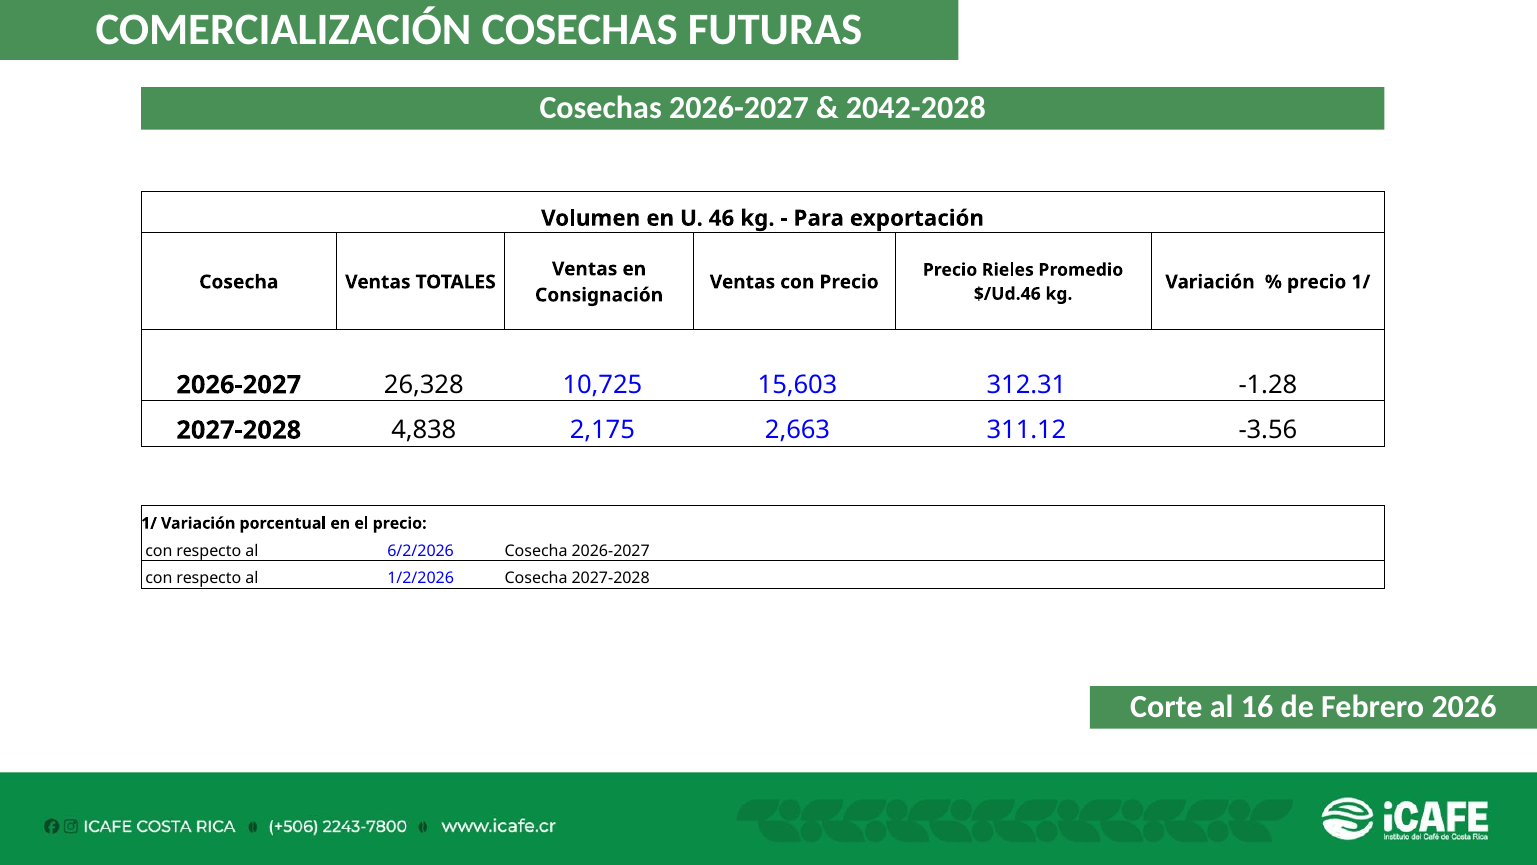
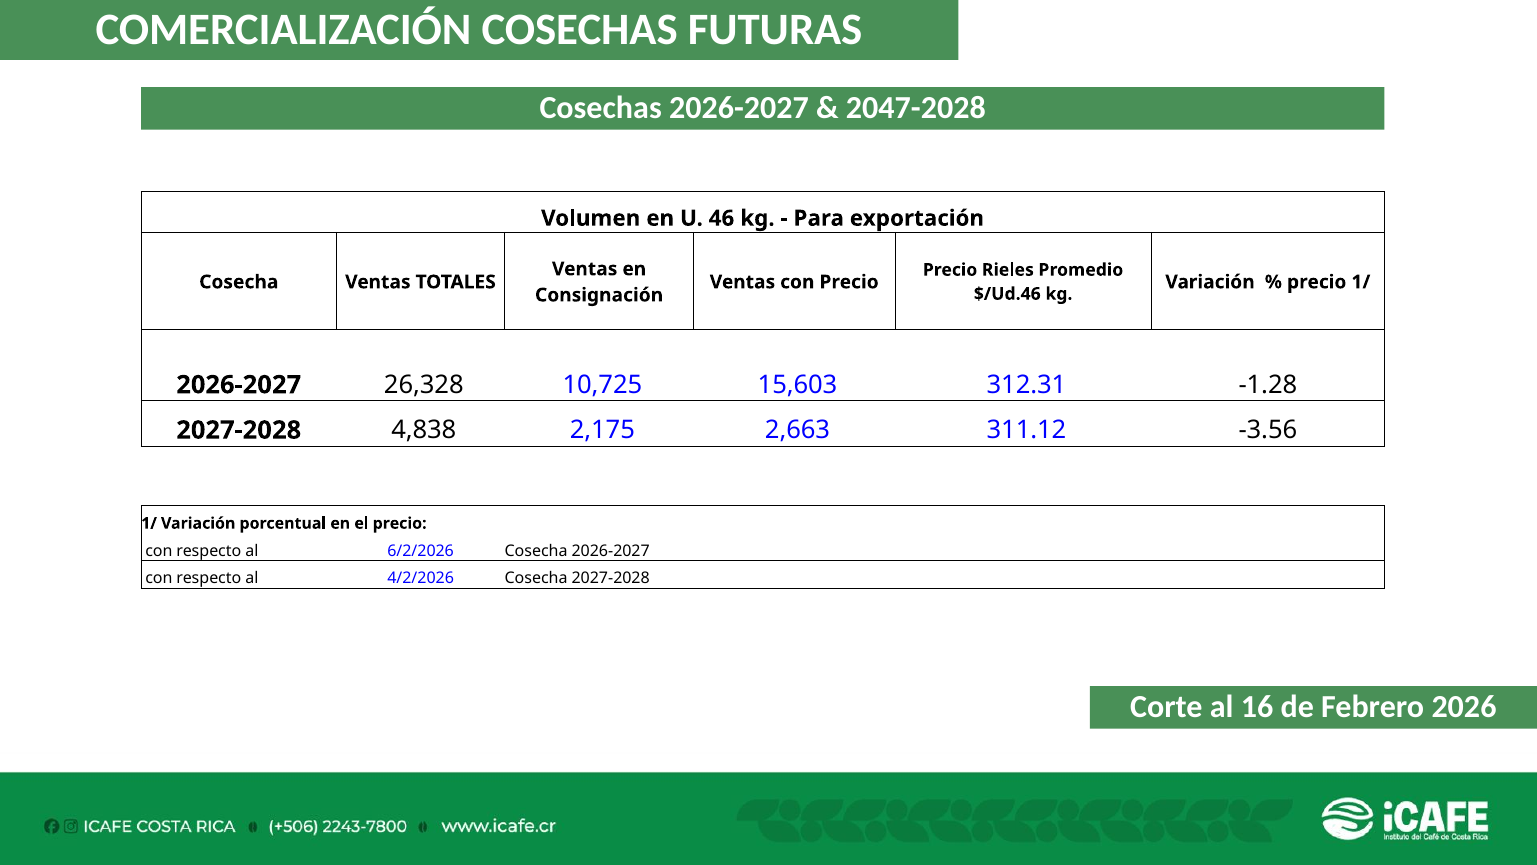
2042-2028: 2042-2028 -> 2047-2028 (916, 108)
1/2/2026: 1/2/2026 -> 4/2/2026 (421, 578)
